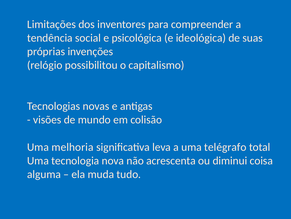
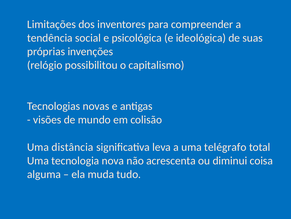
melhoria: melhoria -> distância (72, 147)
